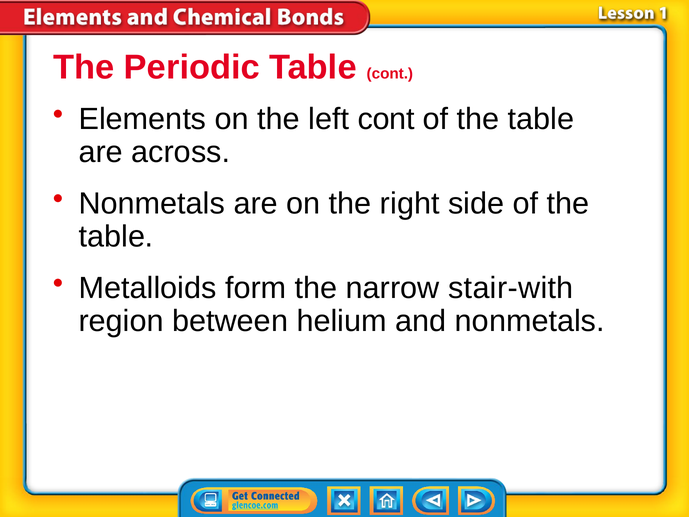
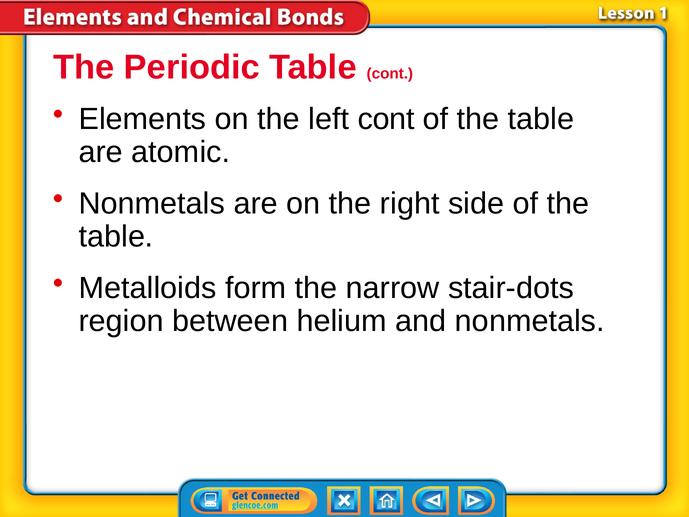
across: across -> atomic (181, 152)
stair-with: stair-with -> stair-dots (511, 288)
